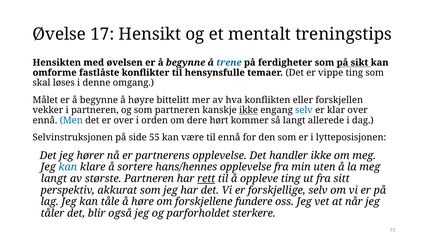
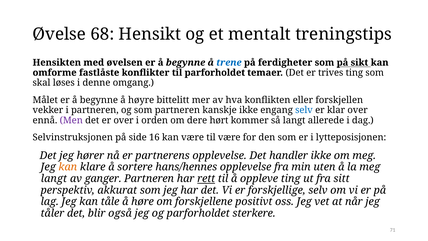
17: 17 -> 68 (102, 34)
til hensynsfulle: hensynsfulle -> parforholdet (215, 73)
vippe: vippe -> trives (331, 73)
ikke underline: present -> none (249, 110)
Men colour: blue -> purple (71, 120)
55: 55 -> 16 (154, 137)
til ennå: ennå -> være (229, 137)
kan colour: blue -> orange (68, 167)
største: største -> ganger (103, 178)
fundere: fundere -> positivt (254, 202)
